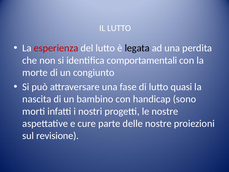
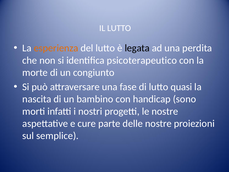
esperienza colour: red -> orange (56, 48)
comportamentali: comportamentali -> psicoterapeutico (142, 60)
revisione: revisione -> semplice (57, 136)
